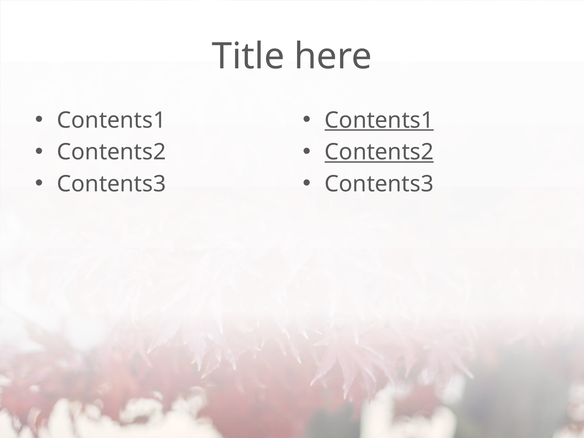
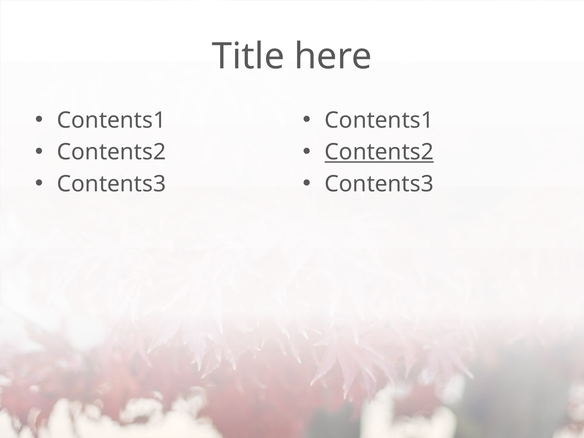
Contents1 underline: present -> none (379, 120)
